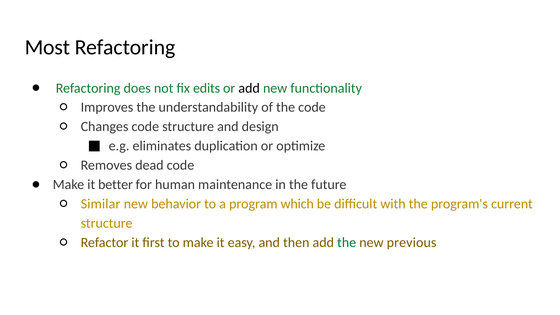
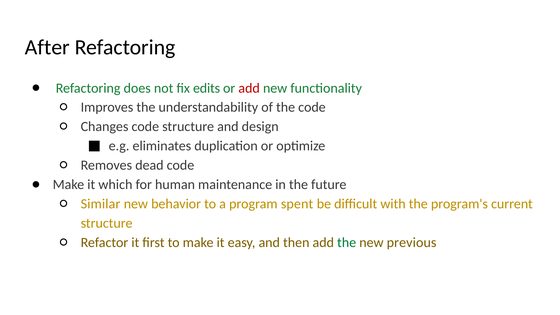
Most: Most -> After (47, 47)
add colour: black -> red (249, 88)
better: better -> which (115, 185)
which: which -> spent (297, 204)
